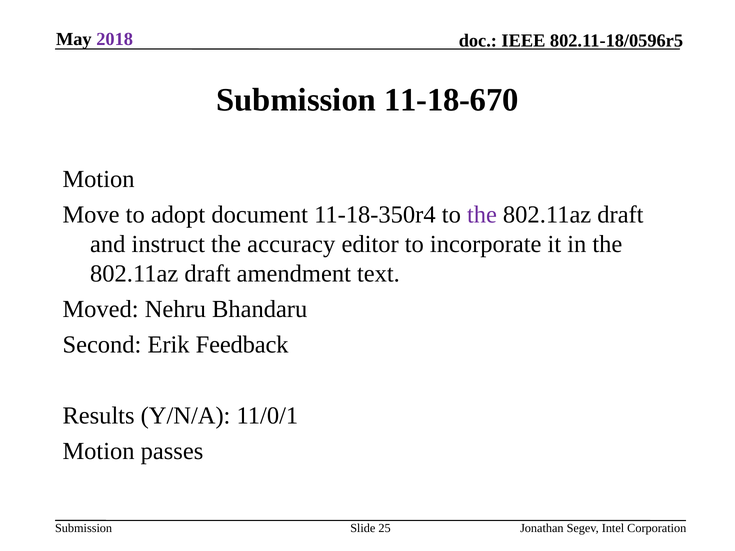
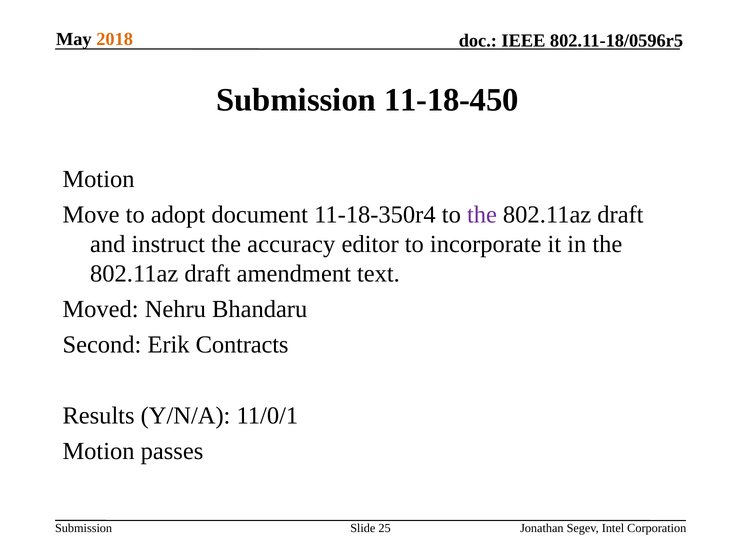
2018 colour: purple -> orange (115, 39)
11-18-670: 11-18-670 -> 11-18-450 (451, 100)
Feedback: Feedback -> Contracts (242, 345)
